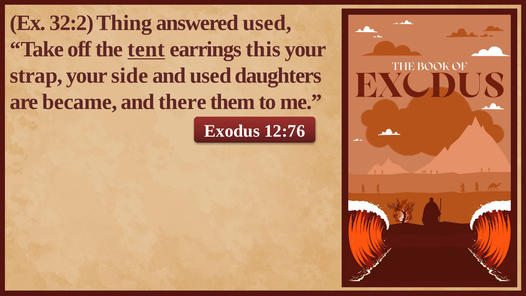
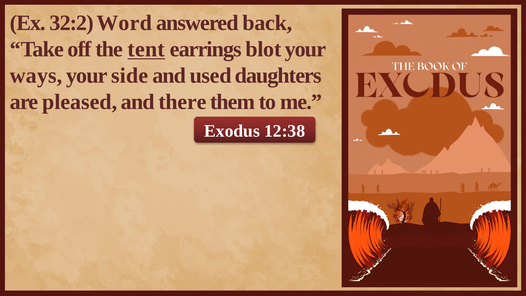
Thing: Thing -> Word (124, 23)
answered used: used -> back (267, 23)
this: this -> blot (263, 49)
strap: strap -> ways (36, 75)
became: became -> pleased (80, 102)
12:76: 12:76 -> 12:38 (285, 131)
